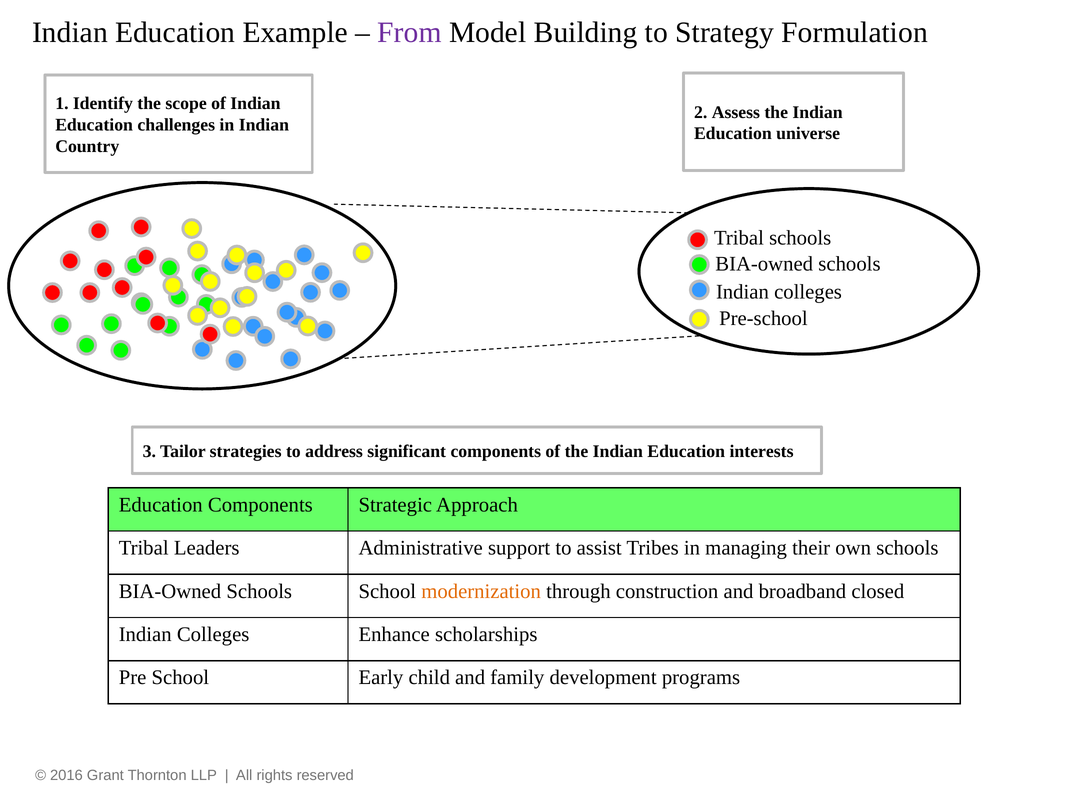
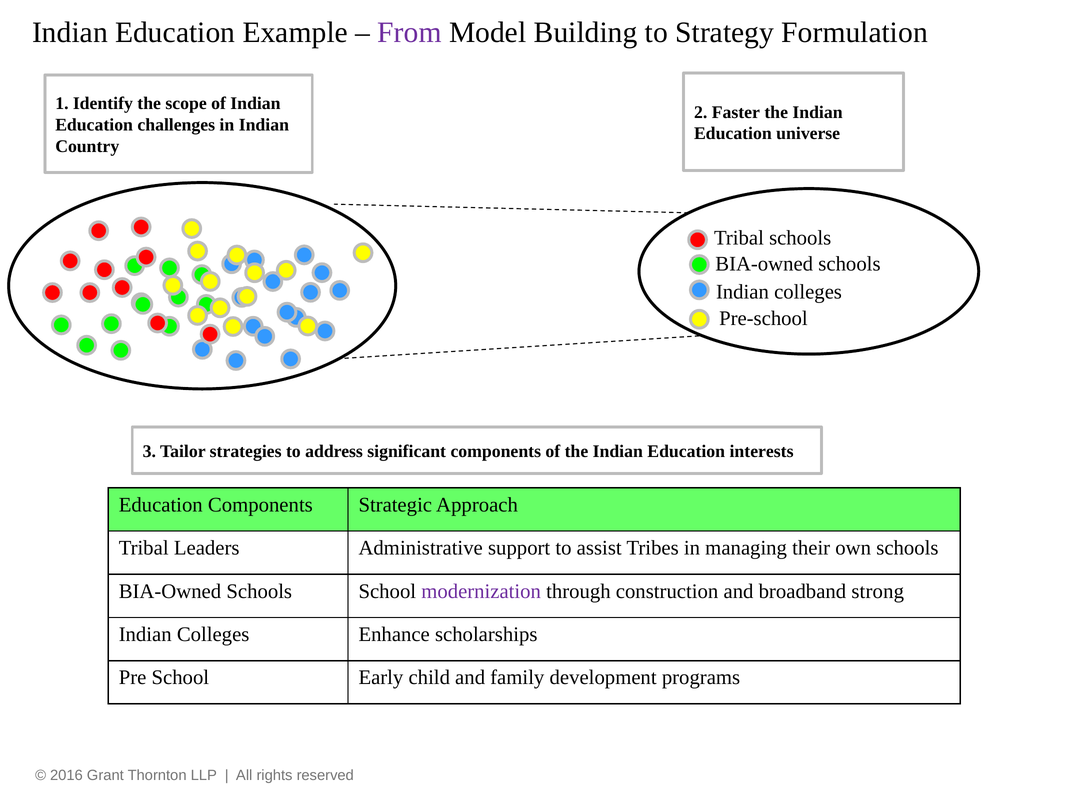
Assess: Assess -> Faster (736, 112)
modernization colour: orange -> purple (481, 591)
closed: closed -> strong (878, 591)
